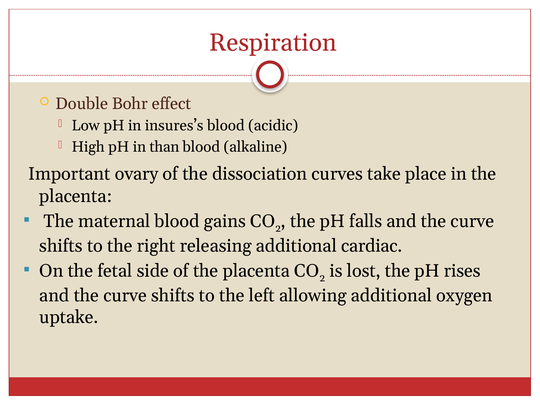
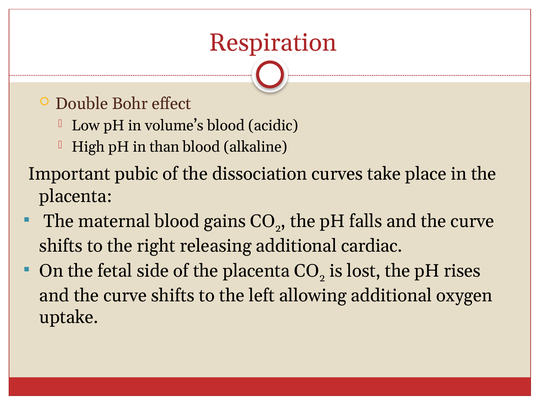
insures’s: insures’s -> volume’s (174, 126)
ovary: ovary -> pubic (137, 174)
